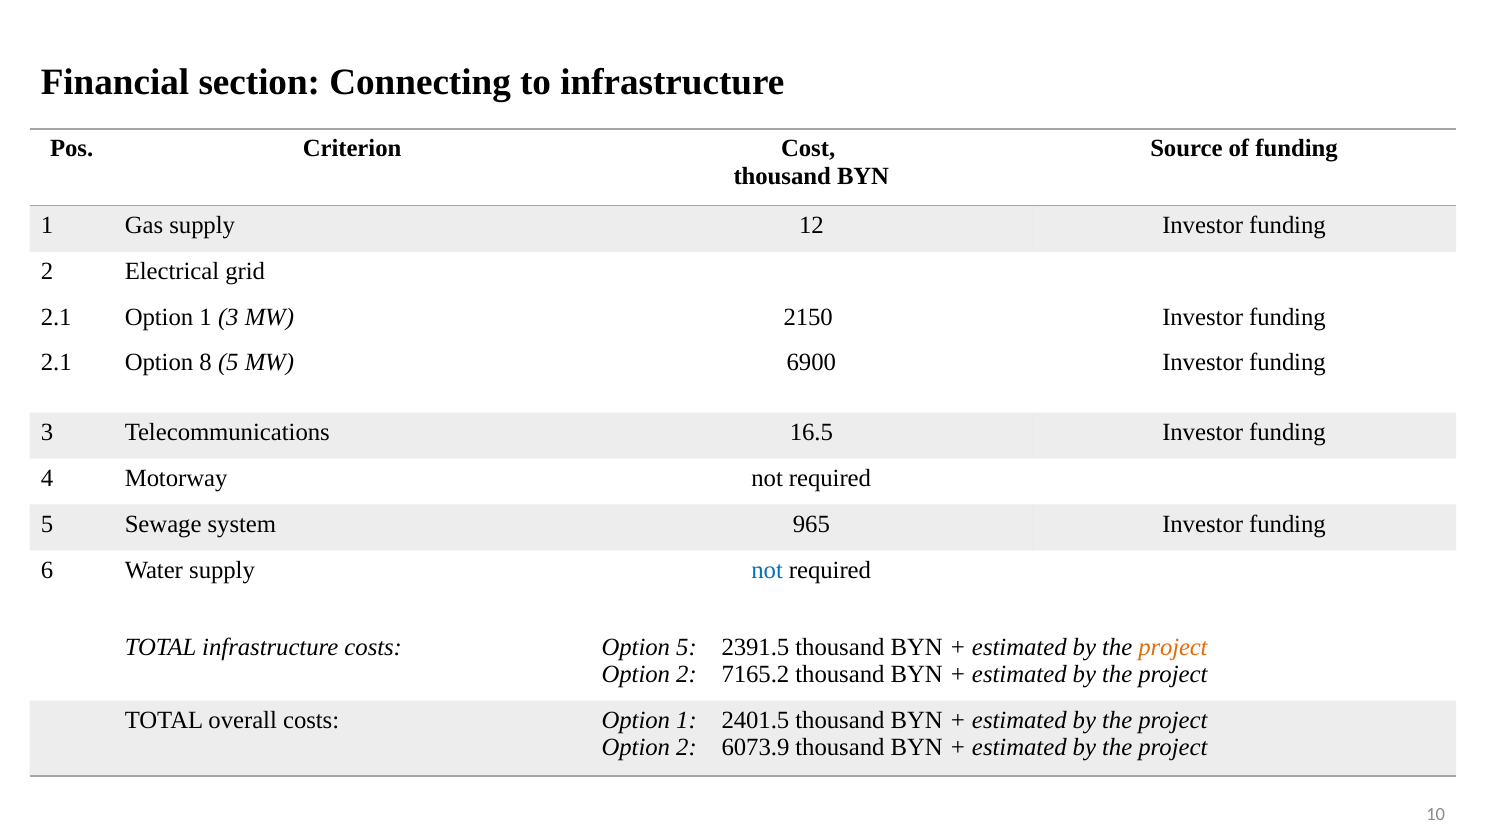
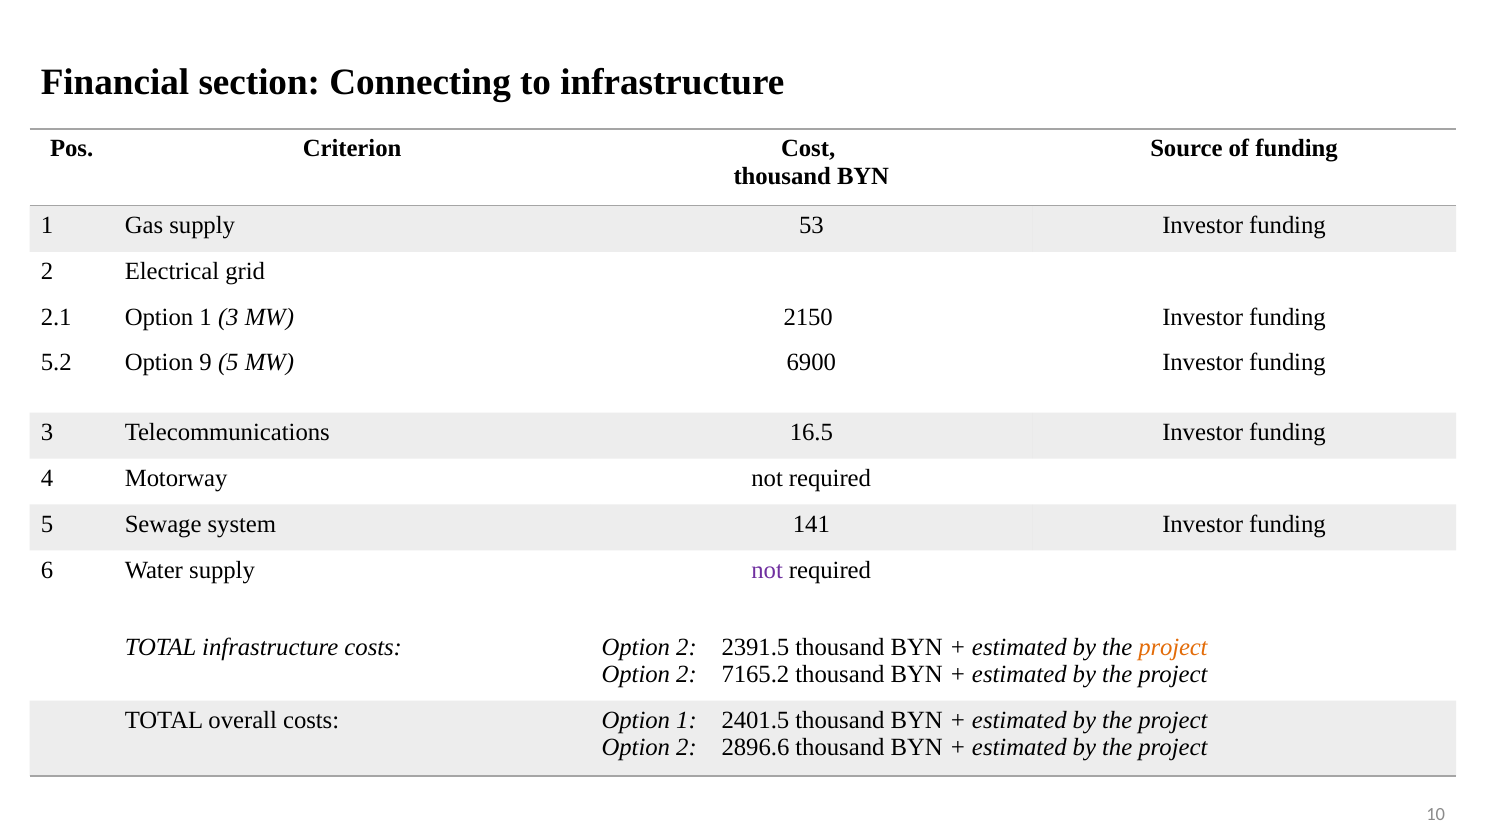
12: 12 -> 53 (811, 225)
2.1: 2.1 -> 5.2 (56, 362)
8: 8 -> 9 (206, 362)
965: 965 -> 141 (811, 524)
not colour: blue -> purple (767, 570)
costs Option 5: 5 -> 2 (686, 647)
6073.9: 6073.9 -> 2896.6 (755, 747)
